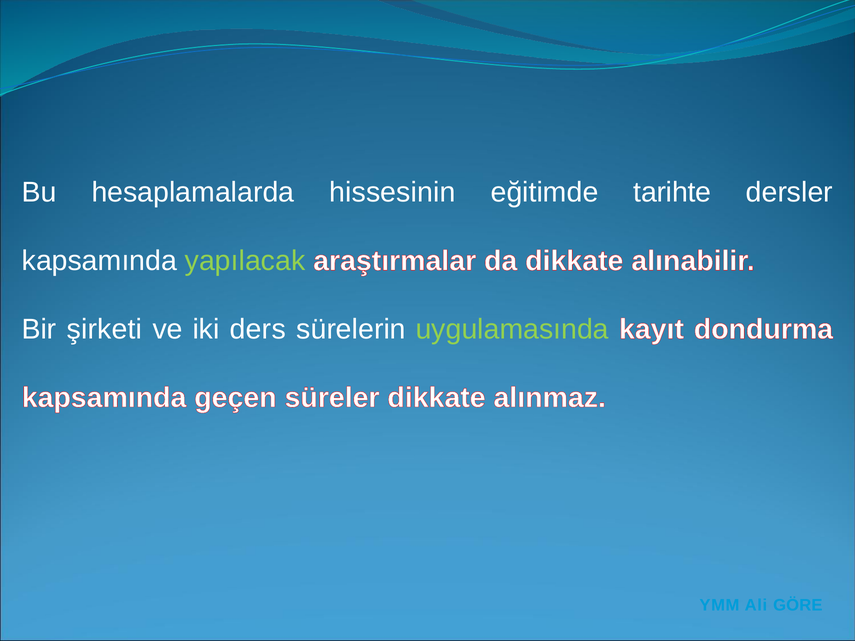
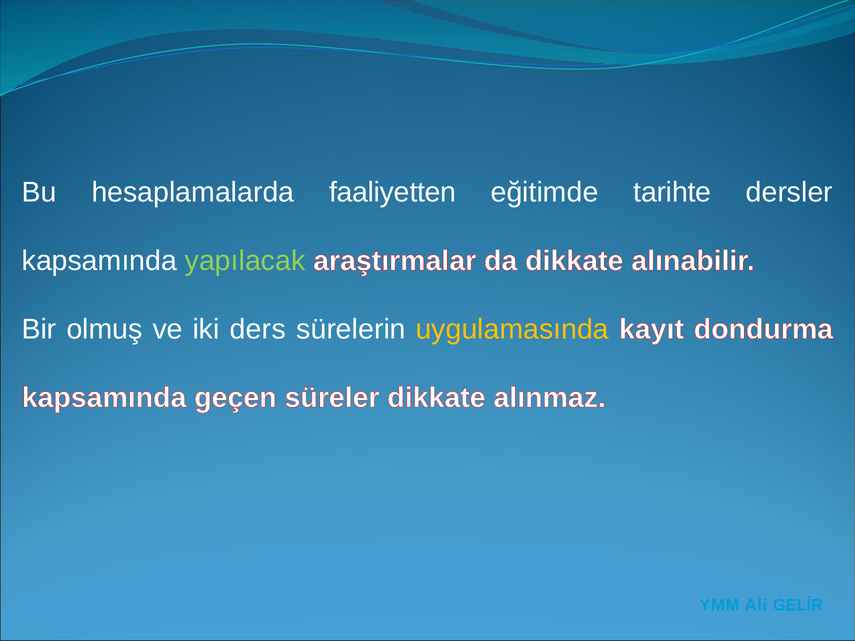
hissesinin: hissesinin -> faaliyetten (393, 193)
şirketi: şirketi -> olmuş (105, 329)
uygulamasında colour: light green -> yellow (512, 329)
GÖRE: GÖRE -> GELİR (798, 605)
